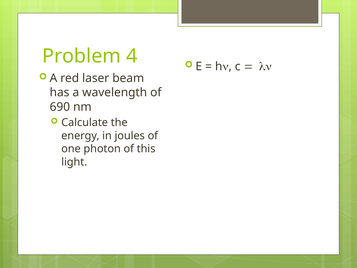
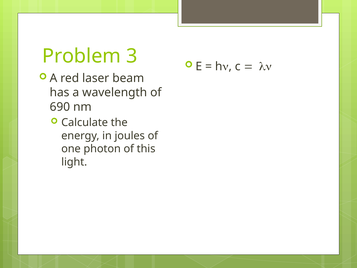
4: 4 -> 3 (132, 56)
